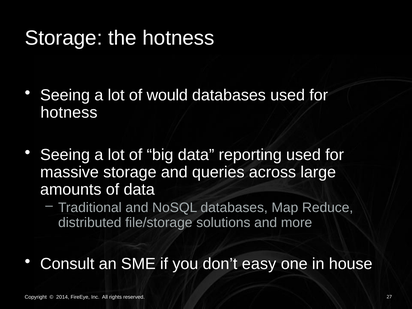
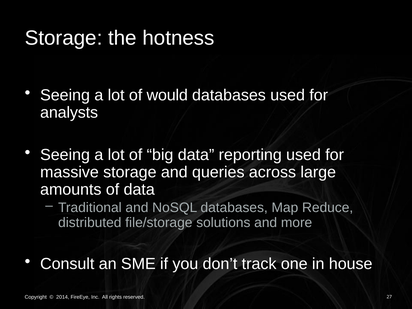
hotness: hotness -> analysts (69, 113)
easy: easy -> track (259, 264)
